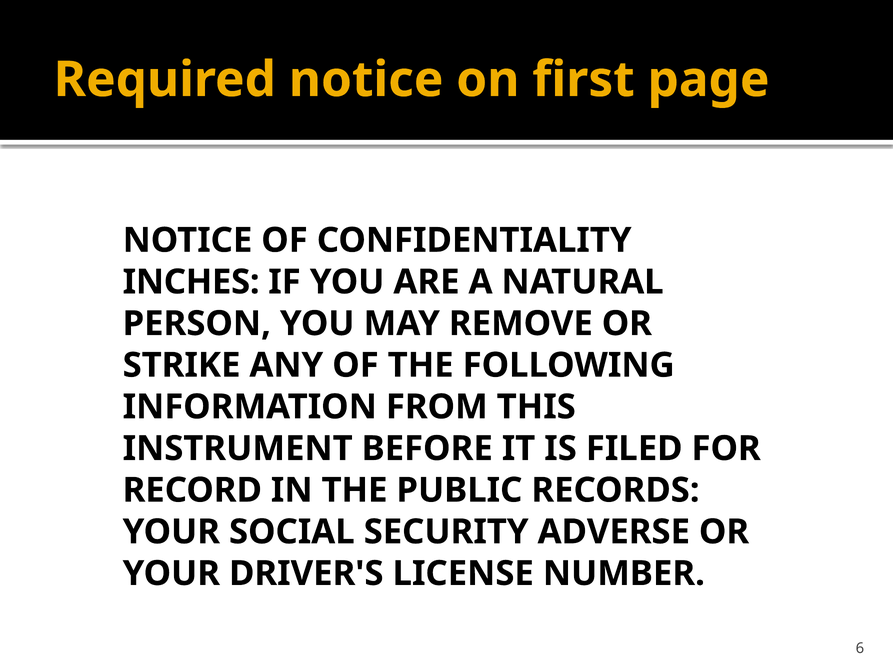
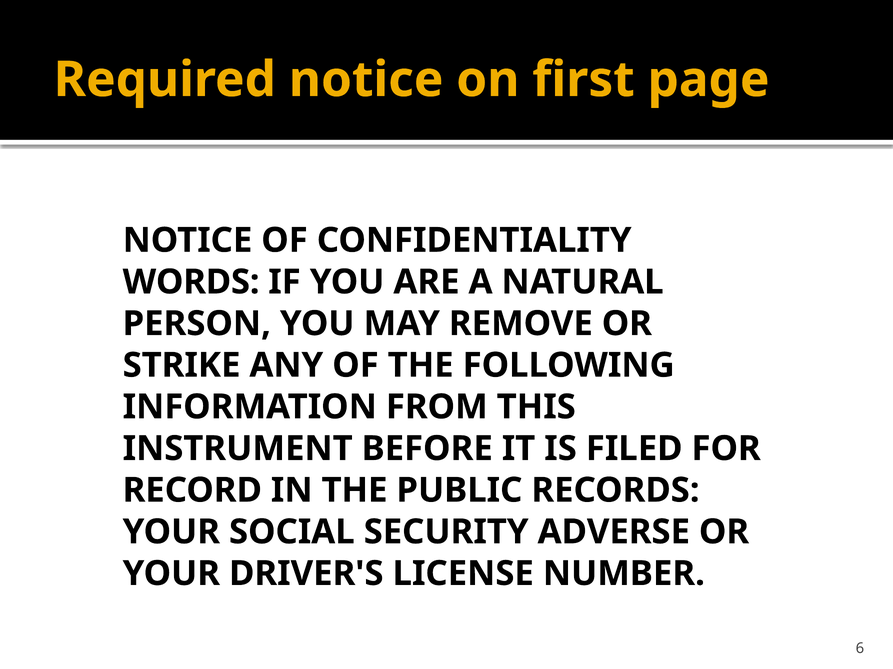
INCHES: INCHES -> WORDS (191, 282)
